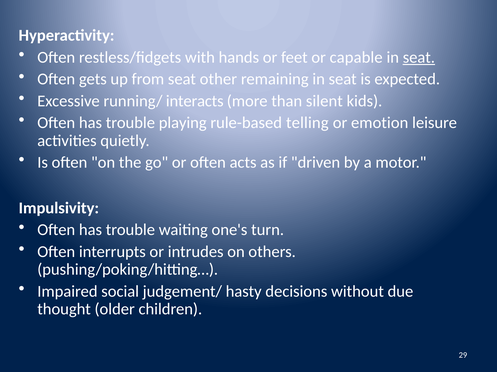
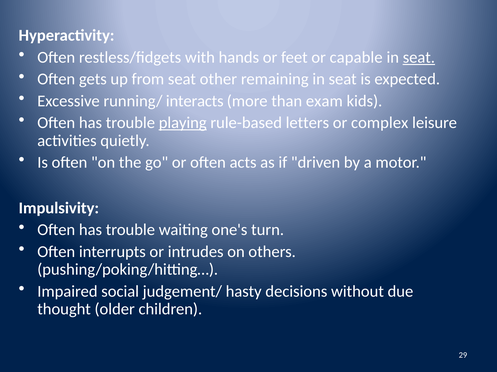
silent: silent -> exam (324, 101)
playing underline: none -> present (183, 123)
telling: telling -> letters (307, 123)
emotion: emotion -> complex (380, 123)
